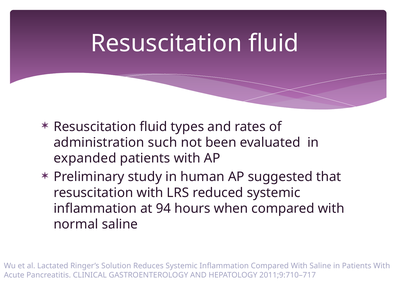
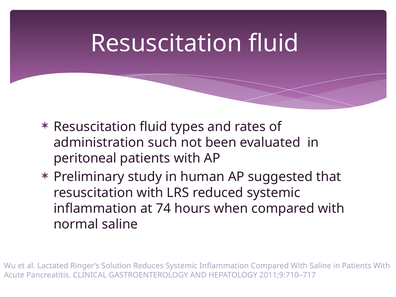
expanded: expanded -> peritoneal (85, 158)
94: 94 -> 74 (163, 209)
